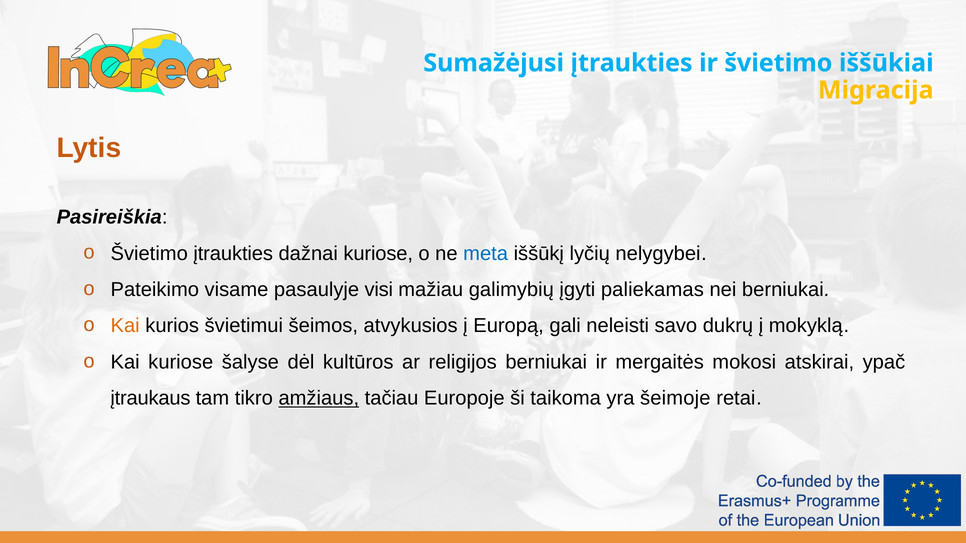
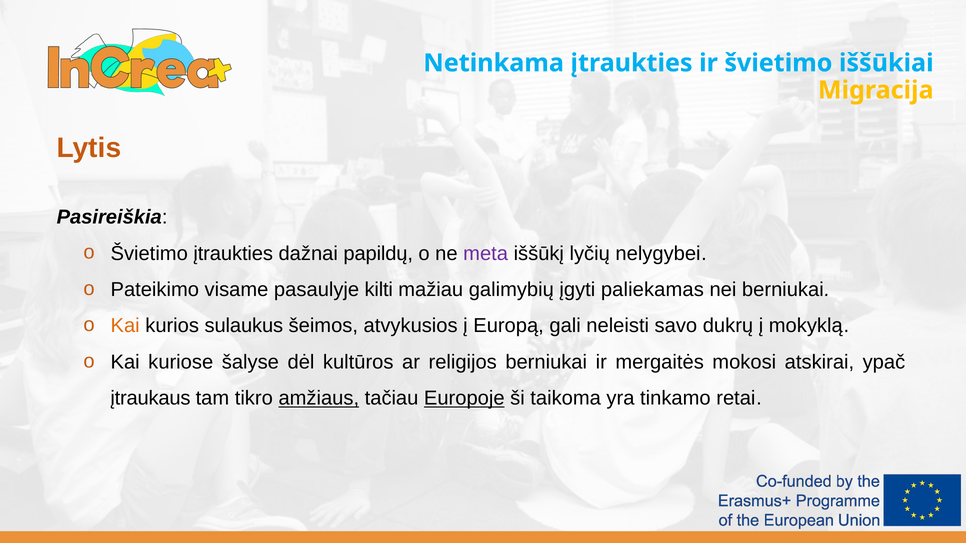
Sumažėjusi: Sumažėjusi -> Netinkama (494, 63)
dažnai kuriose: kuriose -> papildų (378, 254)
meta colour: blue -> purple (486, 254)
visi: visi -> kilti (379, 290)
švietimui: švietimui -> sulaukus (244, 326)
Europoje underline: none -> present (464, 398)
šeimoje: šeimoje -> tinkamo (675, 398)
